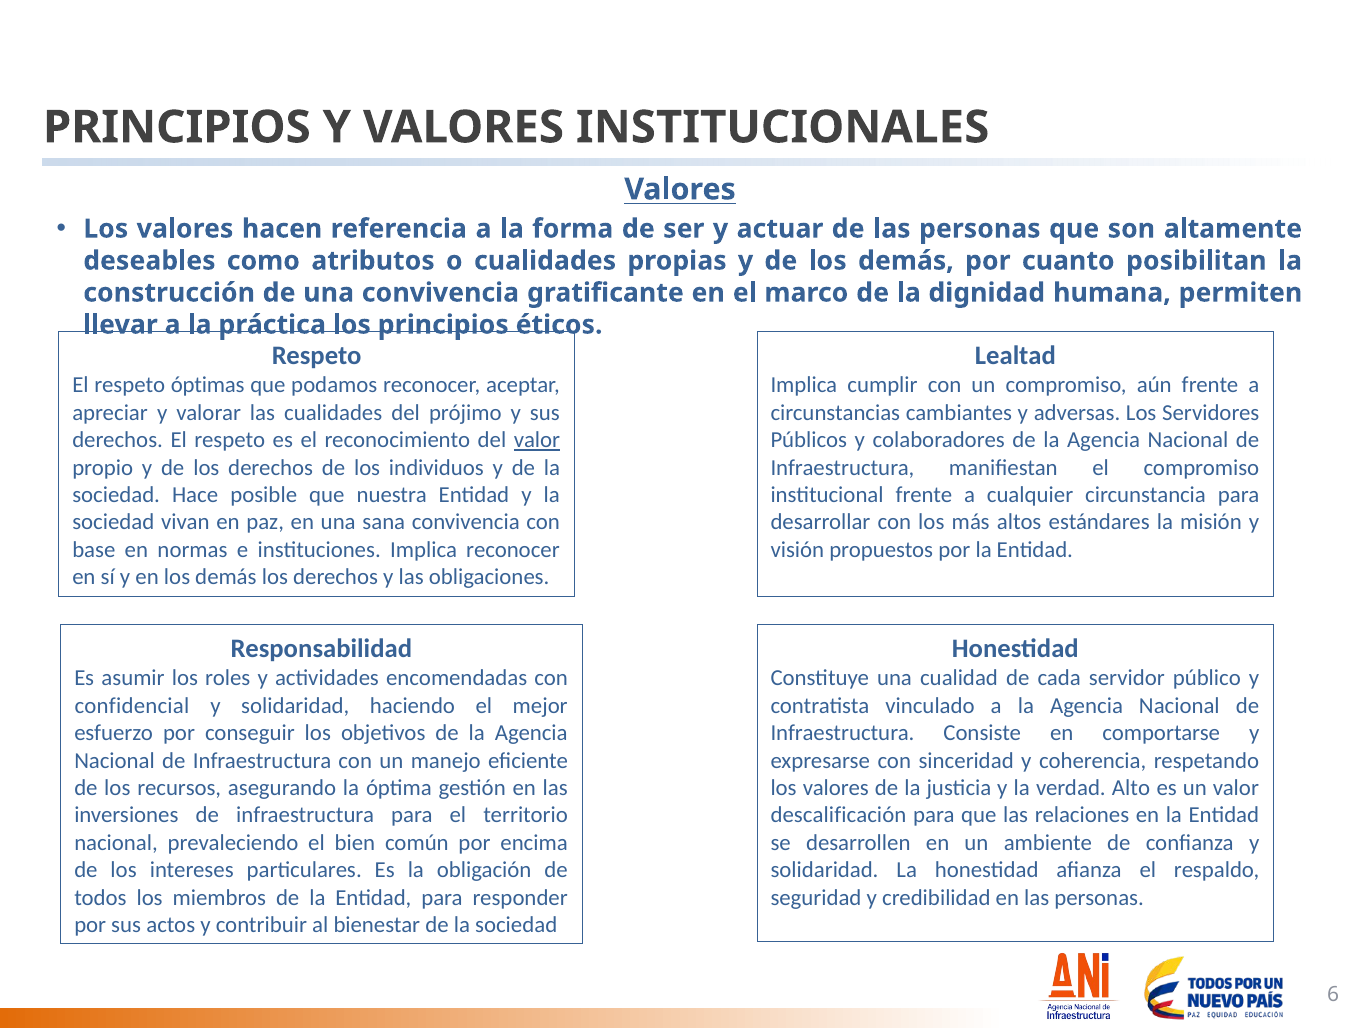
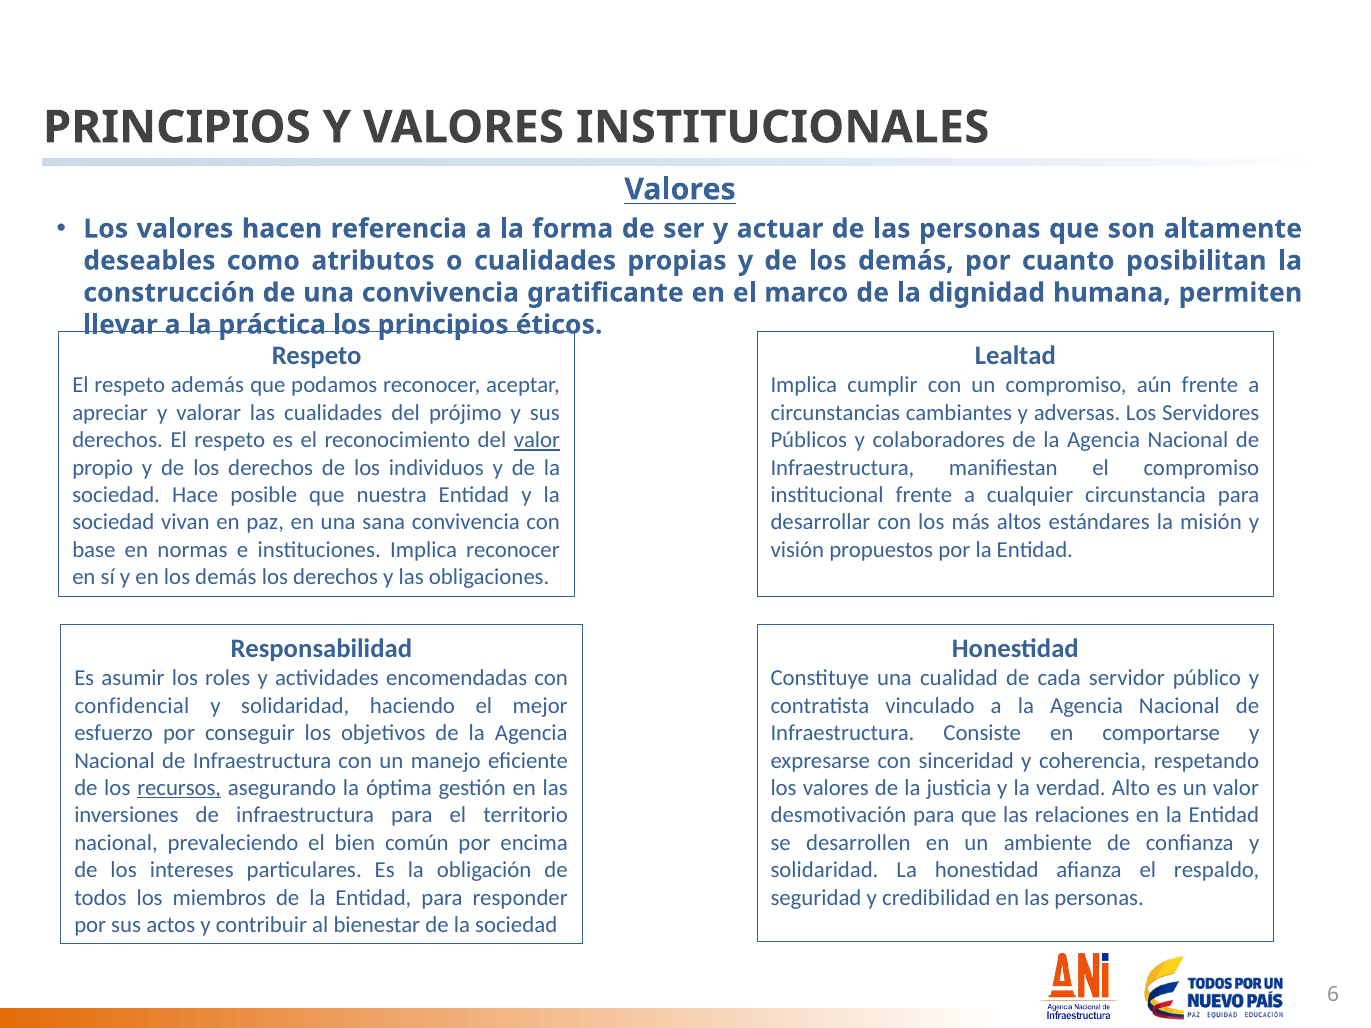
óptimas: óptimas -> además (207, 385)
recursos underline: none -> present (179, 788)
descalificación: descalificación -> desmotivación (838, 816)
